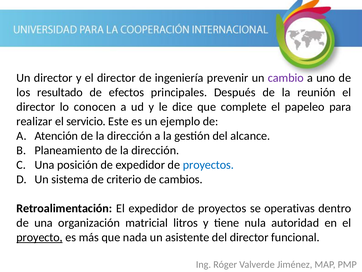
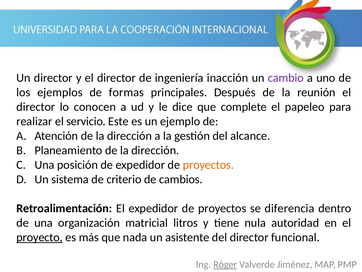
prevenir: prevenir -> inacción (228, 78)
resultado: resultado -> ejemplos (60, 92)
efectos: efectos -> formas (126, 92)
proyectos colour: blue -> orange (208, 165)
operativas: operativas -> diferencia (290, 208)
Róger underline: none -> present (225, 264)
